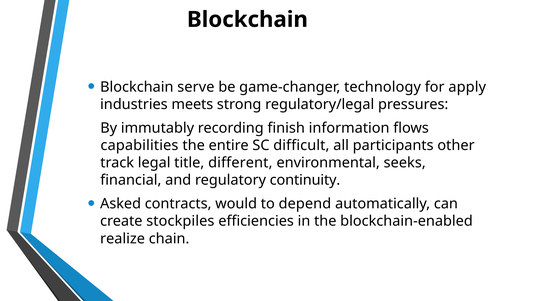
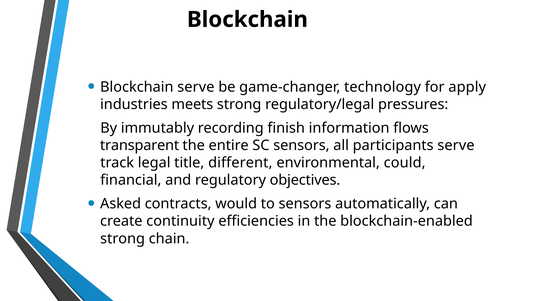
capabilities: capabilities -> transparent (140, 145)
SC difficult: difficult -> sensors (301, 145)
participants other: other -> serve (456, 145)
seeks: seeks -> could (405, 163)
continuity: continuity -> objectives (305, 180)
to depend: depend -> sensors (305, 204)
stockpiles: stockpiles -> continuity (180, 221)
realize: realize -> strong (123, 239)
